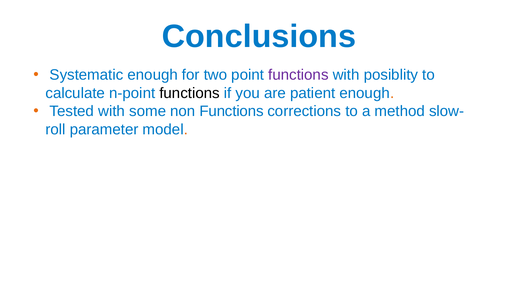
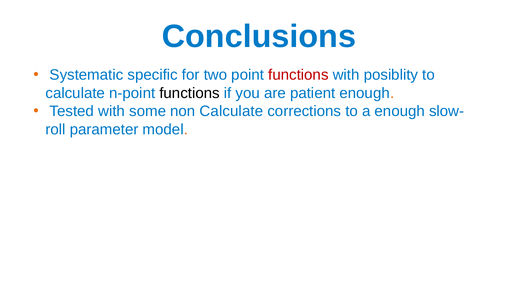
Systematic enough: enough -> specific (153, 75)
functions colour: purple -> red (298, 75)
non Functions: Functions -> Calculate (231, 111)
a method: method -> enough (400, 111)
